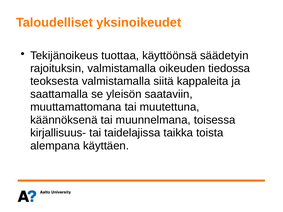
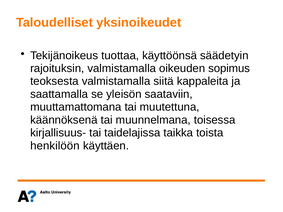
tiedossa: tiedossa -> sopimus (229, 68)
alempana: alempana -> henkilöön (55, 146)
